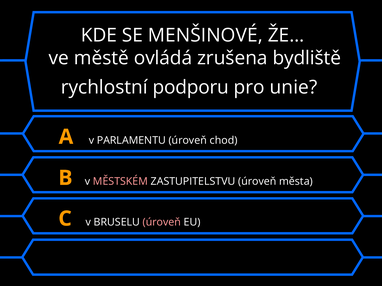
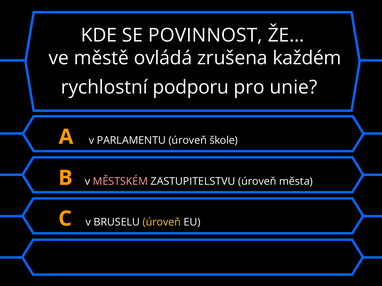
MENŠINOVÉ: MENŠINOVÉ -> POVINNOST (205, 35)
bydliště: bydliště -> každém (307, 58)
chod: chod -> škole (224, 141)
úroveň colour: pink -> yellow (162, 223)
